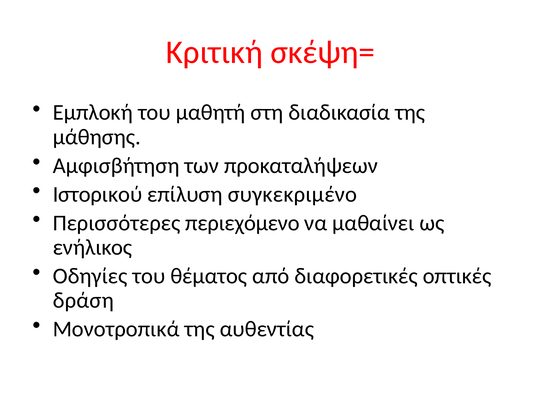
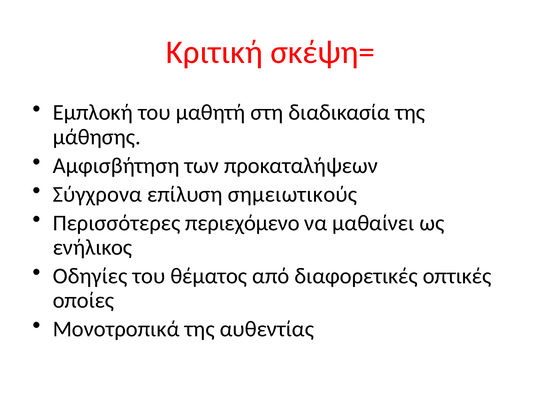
Ιστορικού: Ιστορικού -> Σύγχρονα (97, 194)
συγκεκριμένο: συγκεκριμένο -> σημειωτικούς (292, 194)
δράση: δράση -> οποίες (83, 300)
